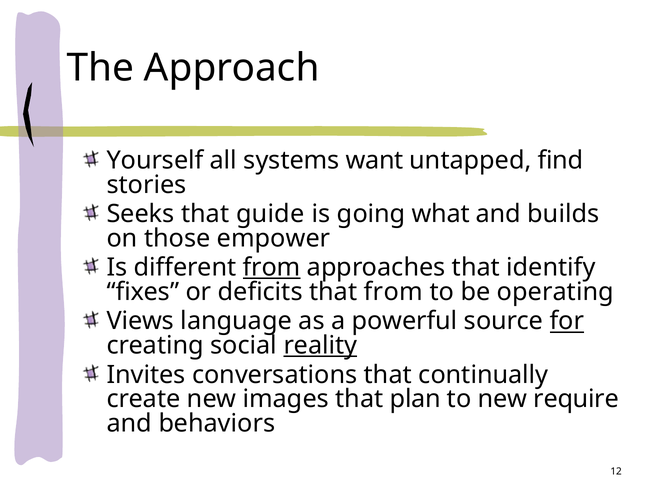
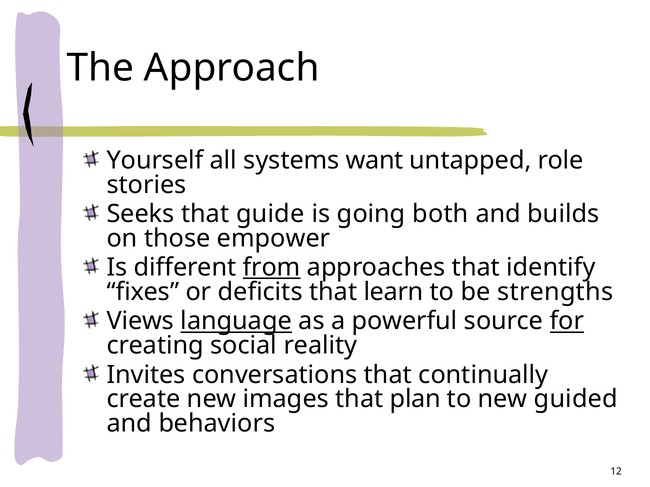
find: find -> role (560, 161)
what: what -> both (440, 214)
that from: from -> learn (394, 292)
operating: operating -> strengths (555, 292)
language underline: none -> present (236, 321)
reality underline: present -> none (320, 346)
require: require -> guided (576, 399)
